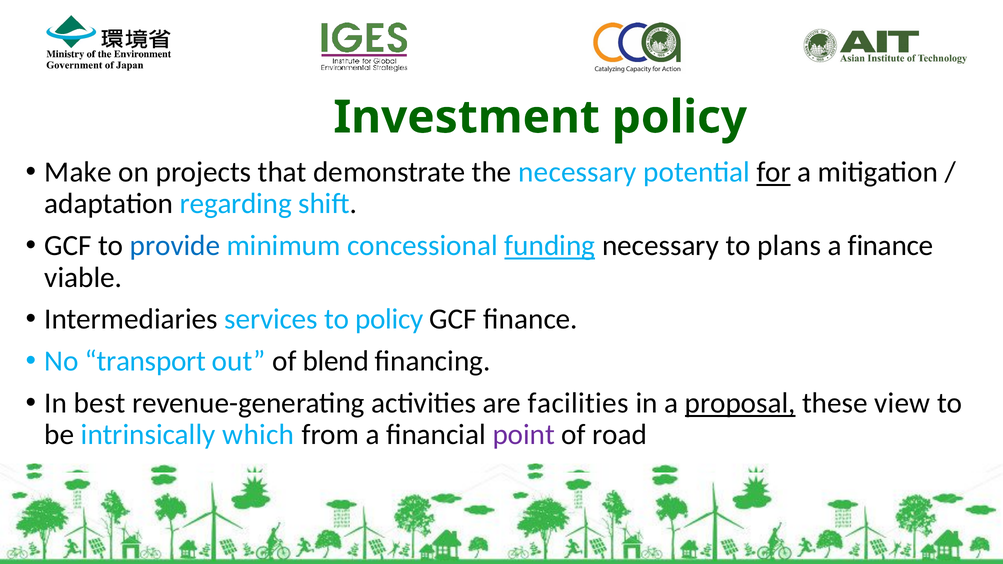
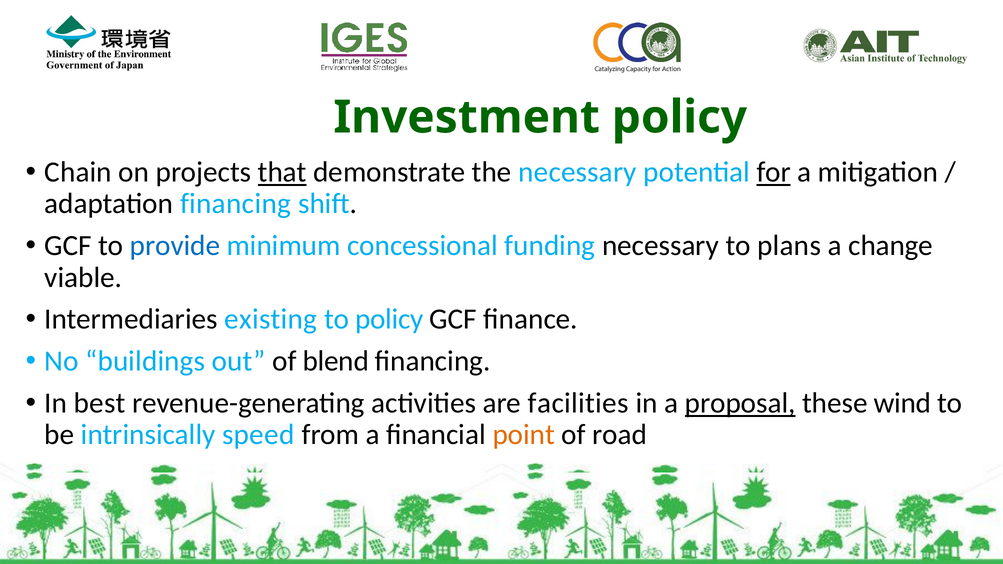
Make: Make -> Chain (78, 172)
that underline: none -> present (282, 172)
adaptation regarding: regarding -> financing (236, 204)
funding underline: present -> none (550, 246)
a finance: finance -> change (891, 246)
services: services -> existing (271, 319)
transport: transport -> buildings (145, 361)
view: view -> wind (903, 403)
which: which -> speed (258, 435)
point colour: purple -> orange (524, 435)
